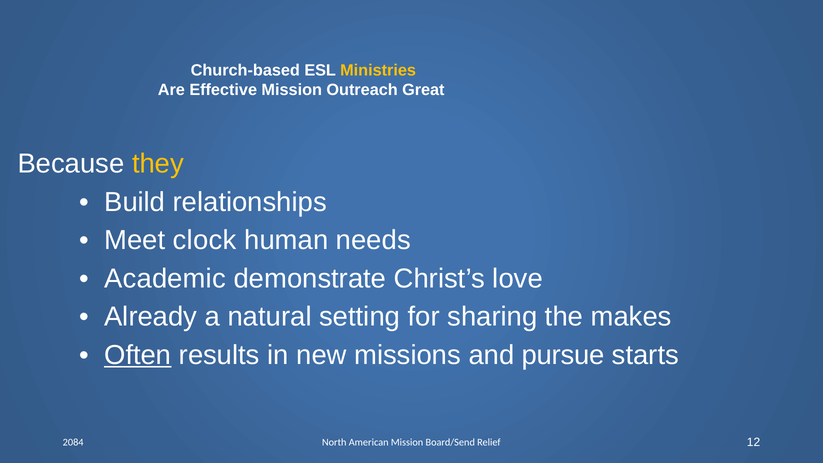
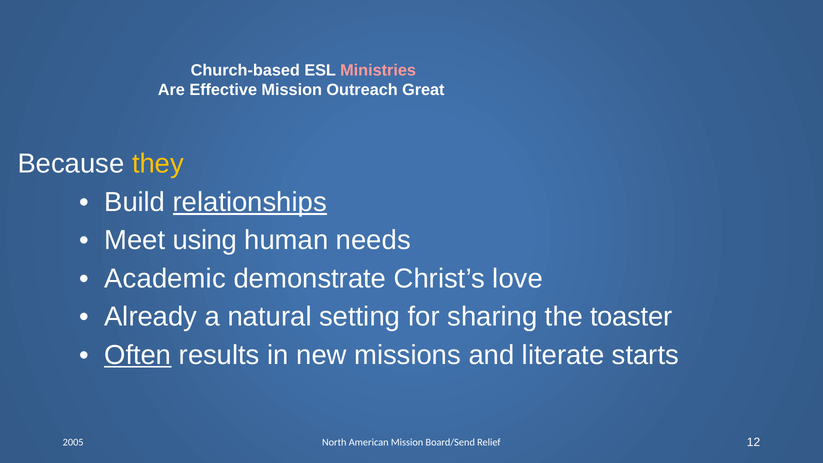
Ministries colour: yellow -> pink (378, 71)
relationships underline: none -> present (250, 202)
clock: clock -> using (205, 240)
makes: makes -> toaster (631, 317)
pursue: pursue -> literate (563, 355)
2084: 2084 -> 2005 (73, 442)
